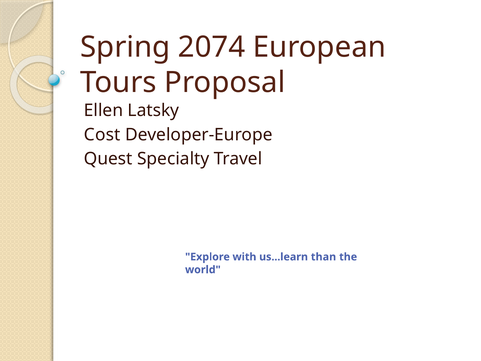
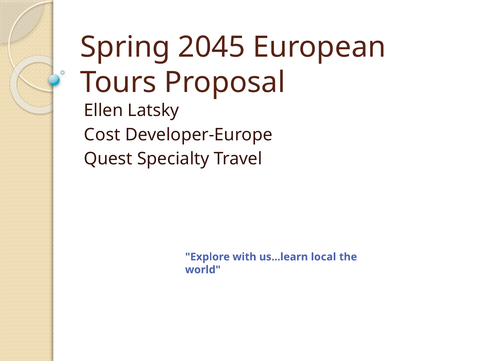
2074: 2074 -> 2045 (212, 47)
than: than -> local (324, 257)
